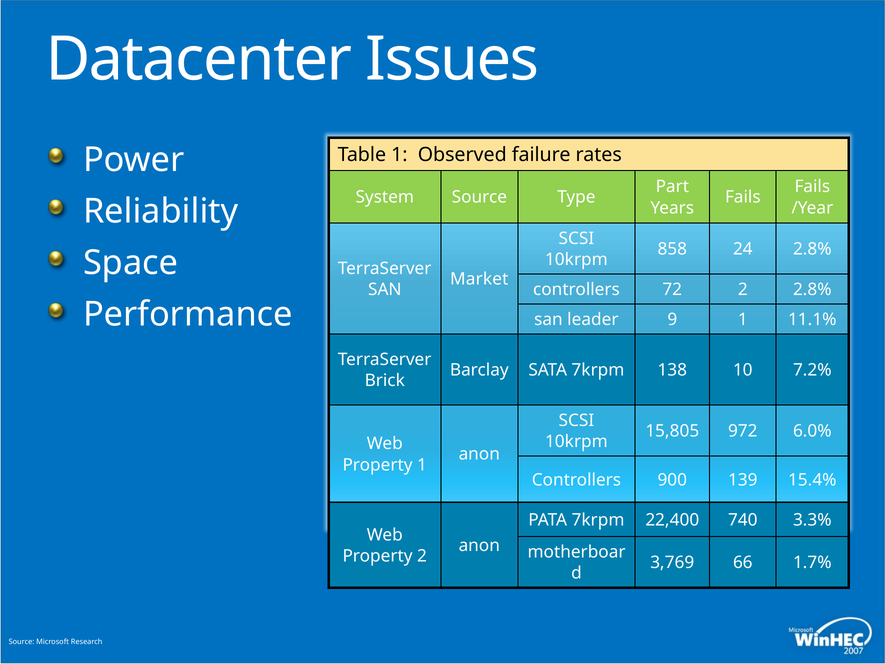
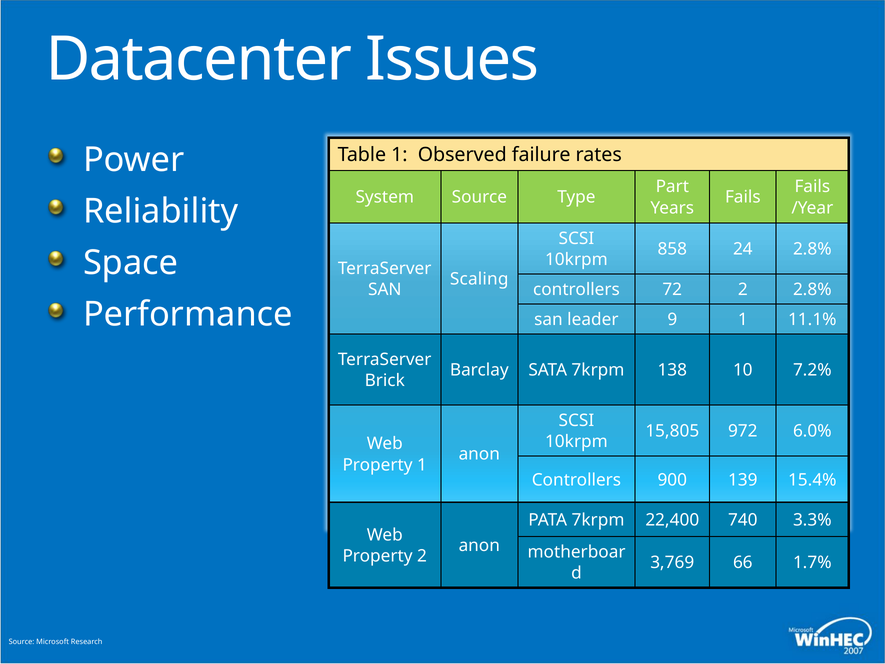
Market: Market -> Scaling (479, 279)
